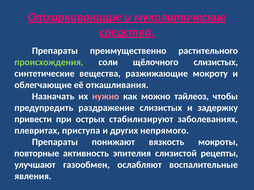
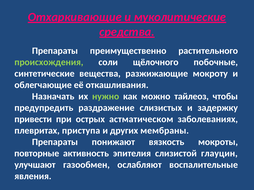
щёлочного слизистых: слизистых -> побочные (216, 62)
нужно colour: pink -> light green (106, 97)
стабилизируют: стабилизируют -> астматическом (141, 119)
непрямого: непрямого -> мембраны (165, 131)
рецепты: рецепты -> глауцин (219, 154)
